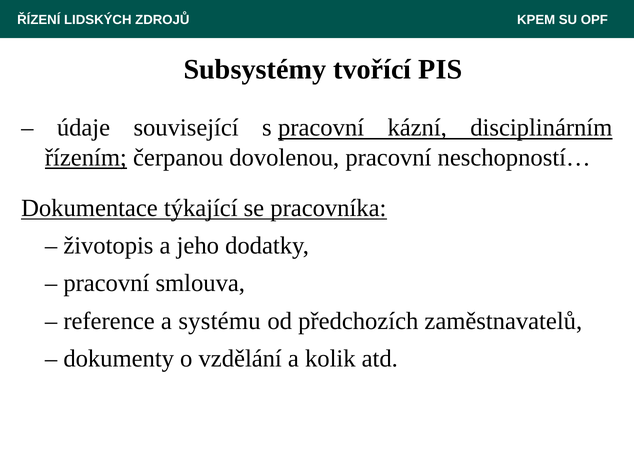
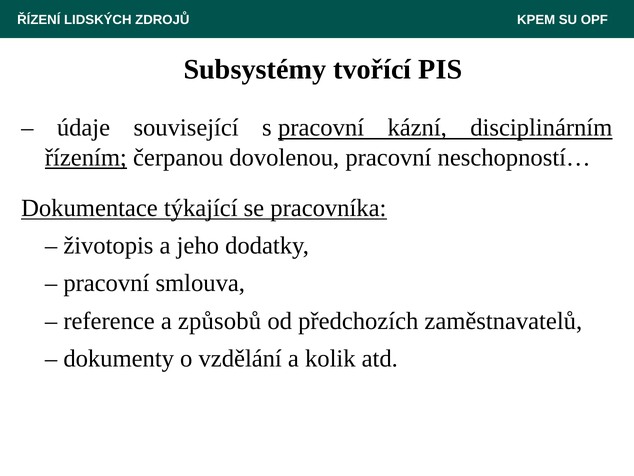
systému: systému -> způsobů (220, 321)
